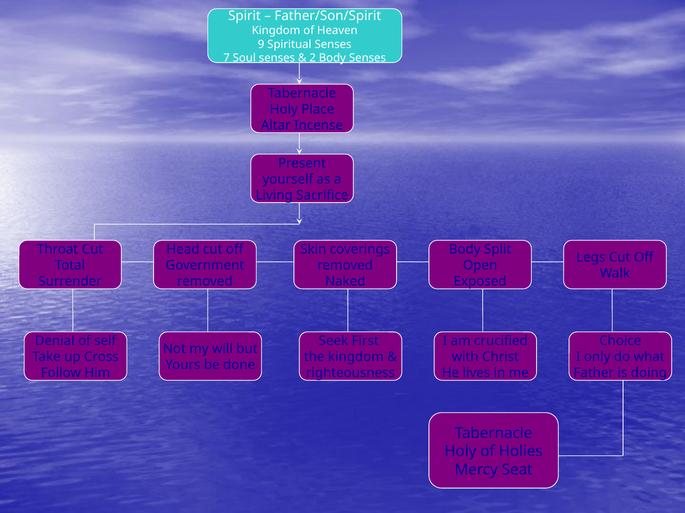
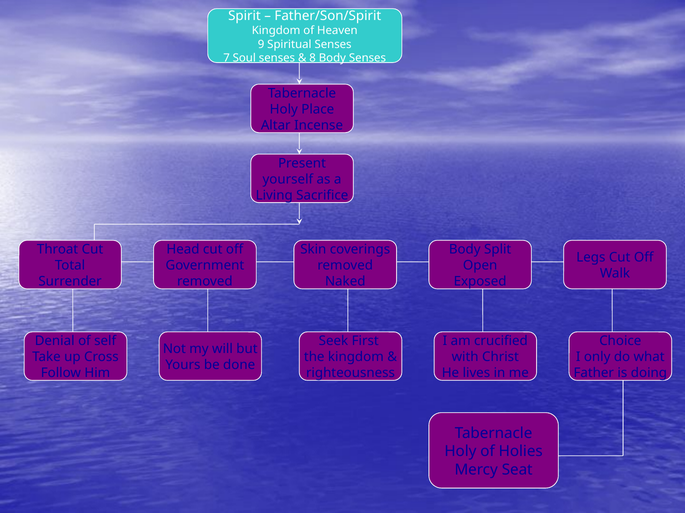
2: 2 -> 8 (313, 58)
